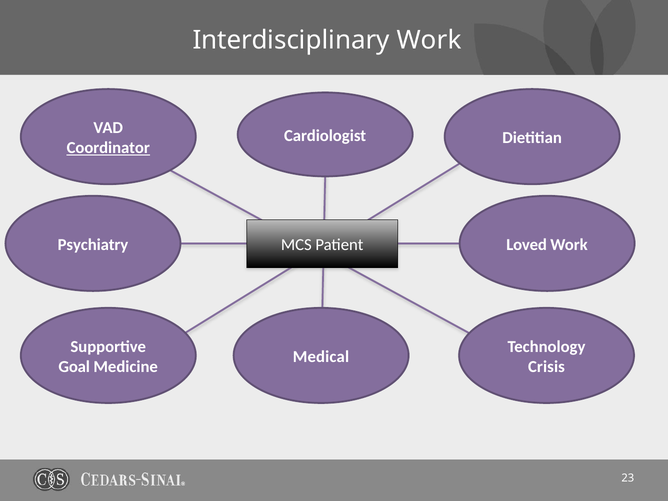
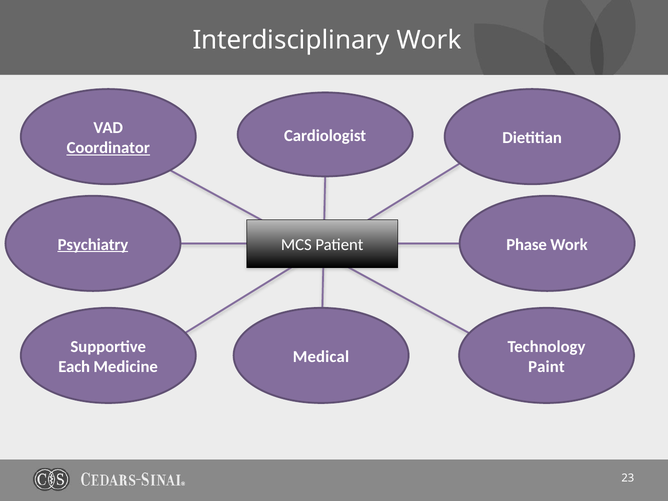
Psychiatry underline: none -> present (93, 245)
Loved: Loved -> Phase (527, 245)
Goal: Goal -> Each (74, 367)
Crisis: Crisis -> Paint (546, 367)
